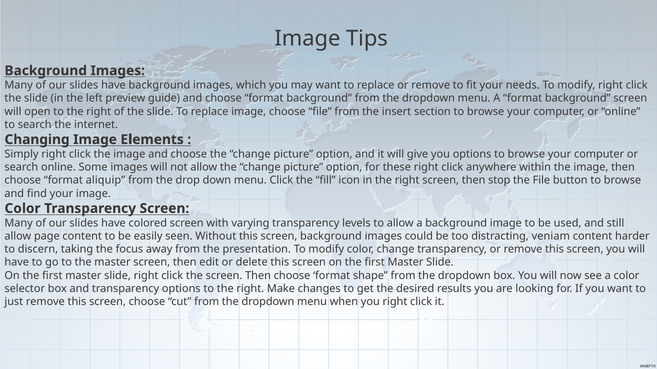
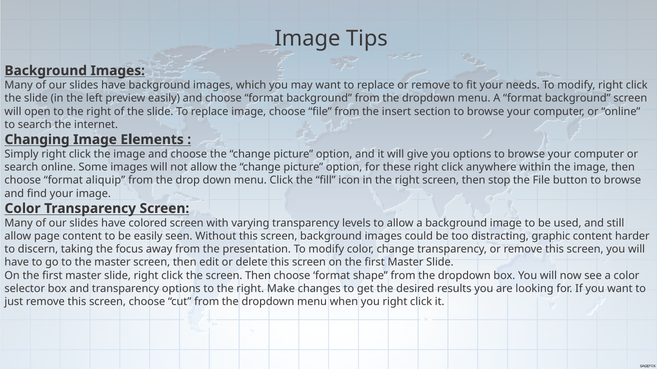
preview guide: guide -> easily (164, 99)
veniam: veniam -> graphic (551, 236)
